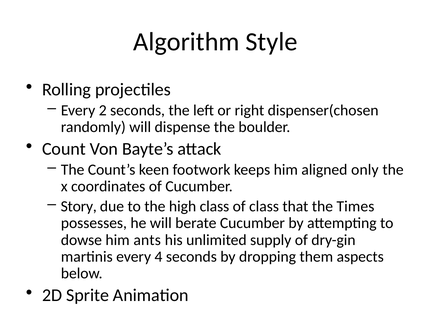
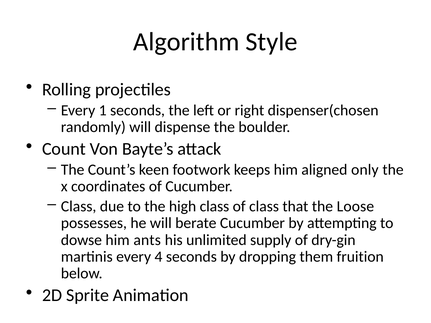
2: 2 -> 1 (103, 110)
Story: Story -> Class (79, 206)
Times: Times -> Loose (355, 206)
aspects: aspects -> fruition (360, 257)
